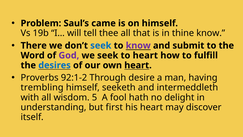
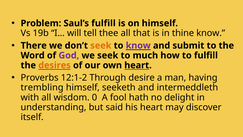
Saul’s came: came -> fulfill (104, 23)
seek colour: blue -> orange (101, 45)
to heart: heart -> much (145, 55)
desires colour: blue -> orange (55, 65)
92:1-2: 92:1-2 -> 12:1-2 (74, 78)
5: 5 -> 0 (94, 97)
first: first -> said (114, 107)
